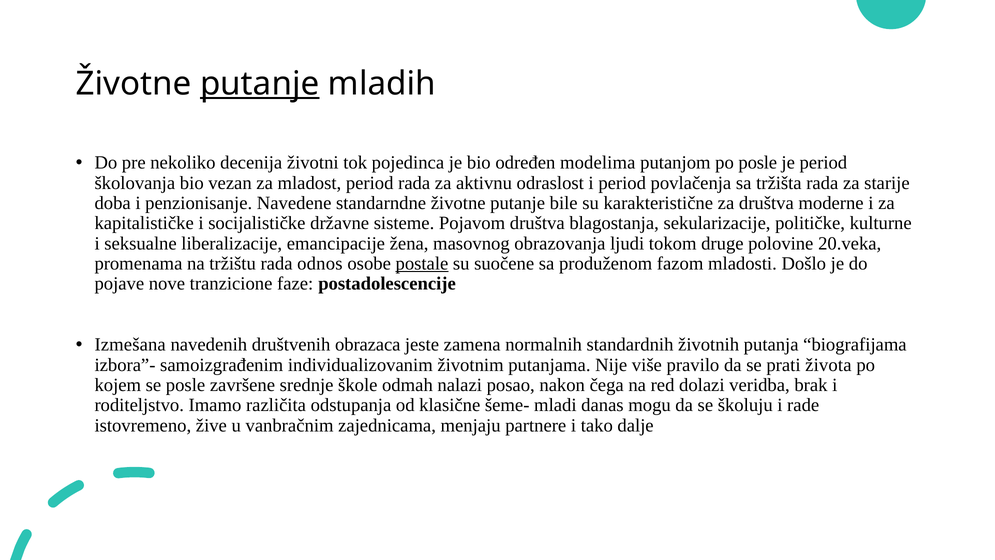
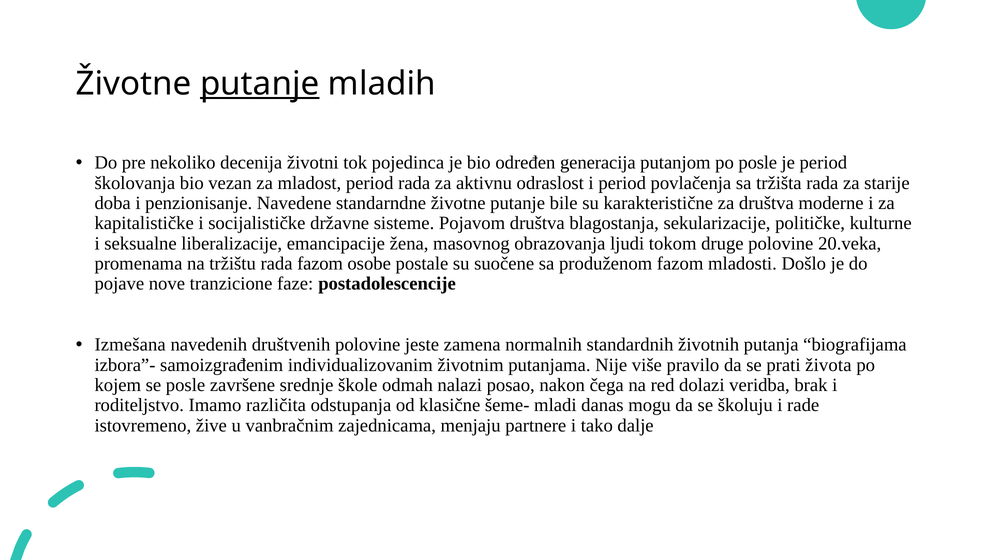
modelima: modelima -> generacija (598, 163)
rada odnos: odnos -> fazom (320, 263)
postale underline: present -> none (422, 263)
društvenih obrazaca: obrazaca -> polovine (368, 345)
